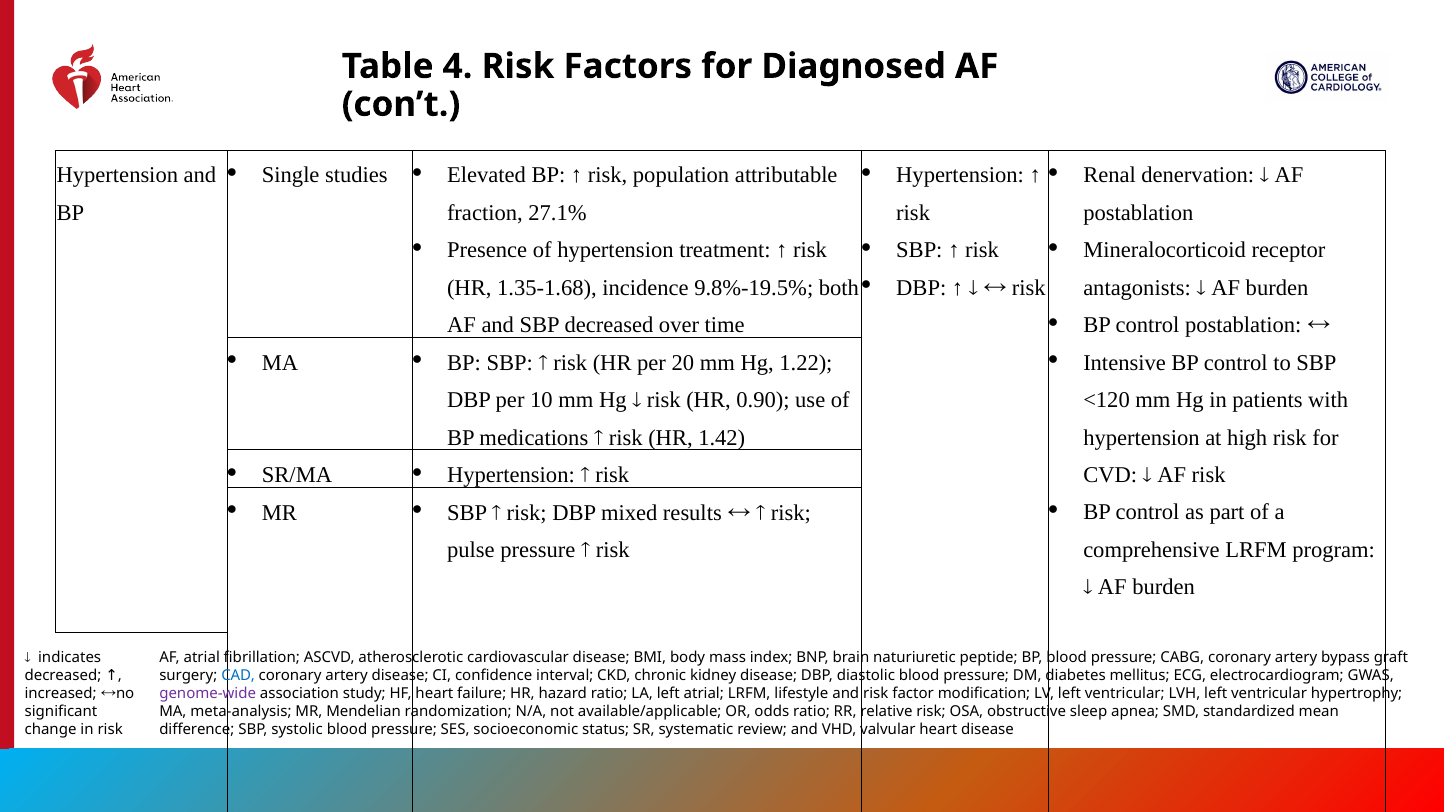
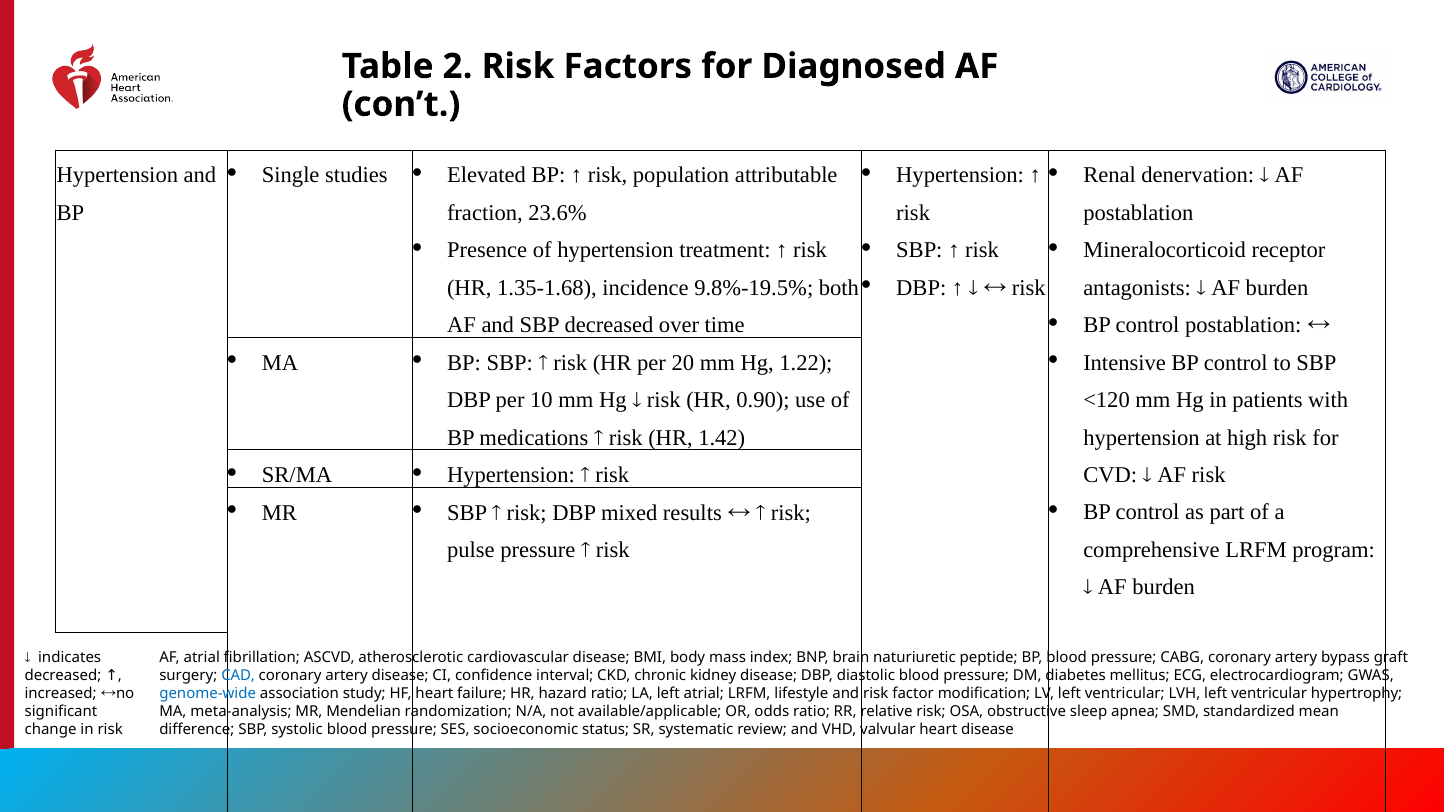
4: 4 -> 2 (458, 66)
27.1%: 27.1% -> 23.6% (557, 213)
genome-wide colour: purple -> blue (208, 693)
